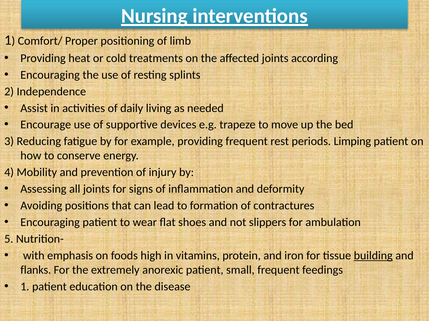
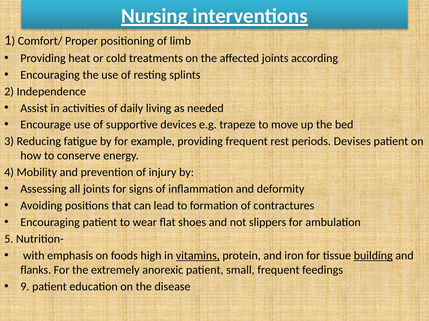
Limping: Limping -> Devises (352, 142)
vitamins underline: none -> present (198, 256)
1: 1 -> 9 (25, 287)
